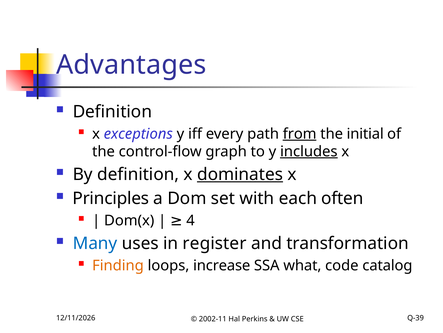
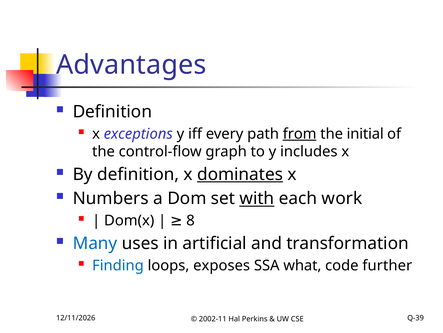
includes underline: present -> none (309, 151)
Principles: Principles -> Numbers (111, 198)
with underline: none -> present (257, 198)
often: often -> work (342, 198)
4: 4 -> 8 (191, 220)
register: register -> artificial (215, 243)
Finding colour: orange -> blue (118, 265)
increase: increase -> exposes (222, 265)
catalog: catalog -> further (387, 265)
